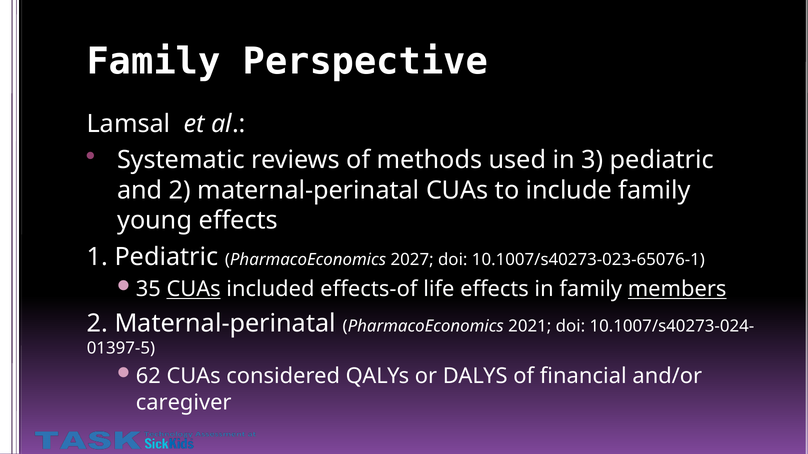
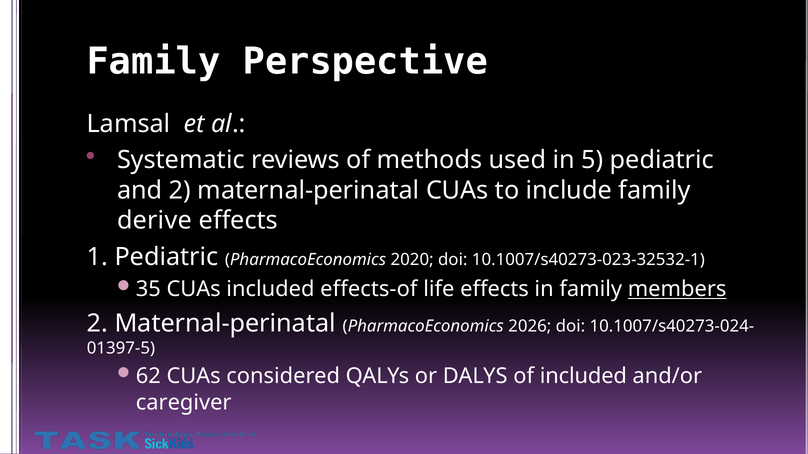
3: 3 -> 5 (592, 160)
young: young -> derive (155, 221)
2027: 2027 -> 2020 (412, 260)
10.1007/s40273-023-65076-1: 10.1007/s40273-023-65076-1 -> 10.1007/s40273-023-32532-1 (588, 260)
CUAs underline: present -> none (194, 290)
2021: 2021 -> 2026 (530, 327)
of financial: financial -> included (583, 377)
